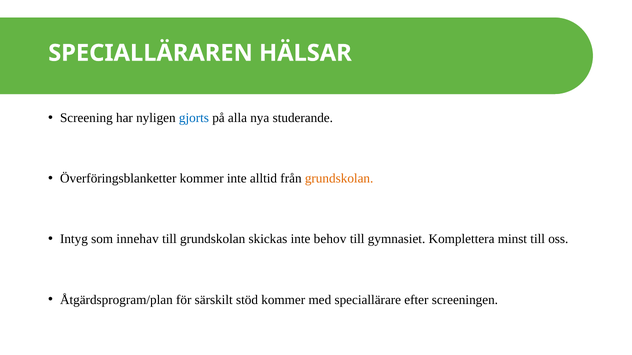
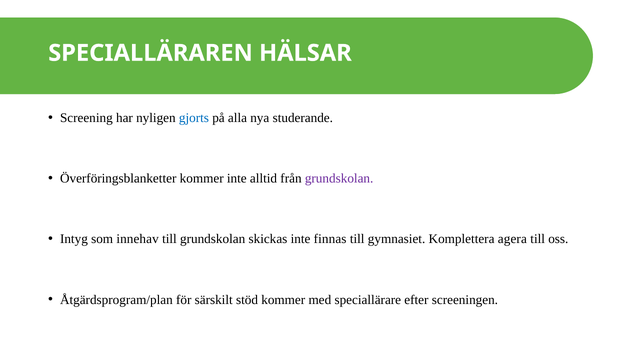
grundskolan colour: orange -> purple (339, 179)
behov: behov -> finnas (330, 239)
minst: minst -> agera (512, 239)
